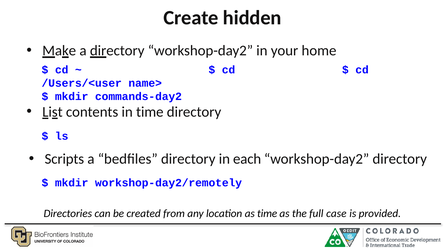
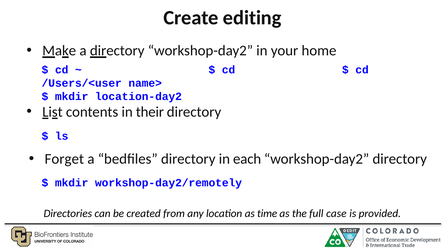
hidden: hidden -> editing (252, 18)
commands-day2: commands-day2 -> location-day2 (138, 97)
in time: time -> their (150, 112)
Scripts: Scripts -> Forget (64, 159)
